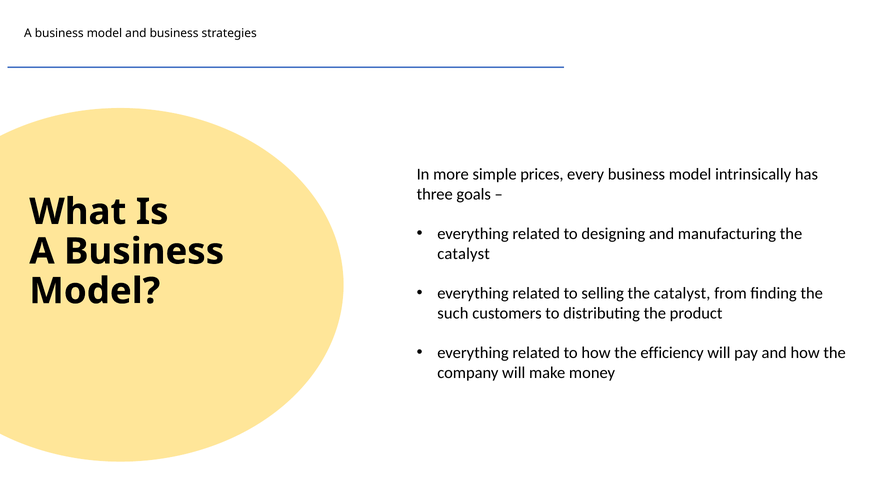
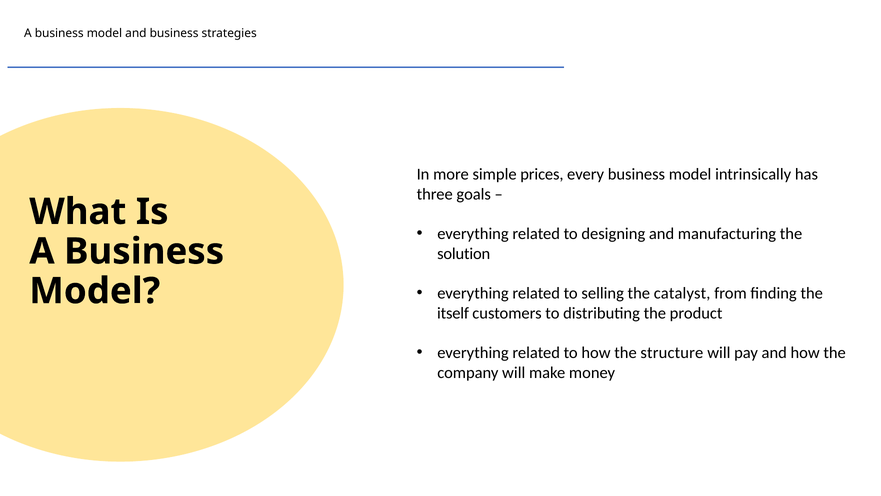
catalyst: catalyst -> solution (464, 253)
such: such -> itself (453, 313)
efficiency: efficiency -> structure (672, 353)
